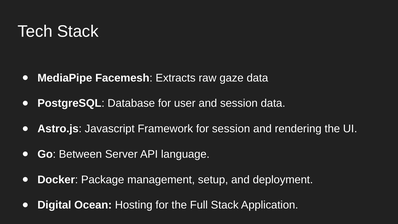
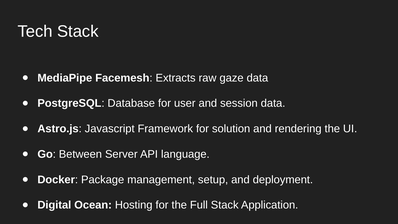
for session: session -> solution (231, 129)
